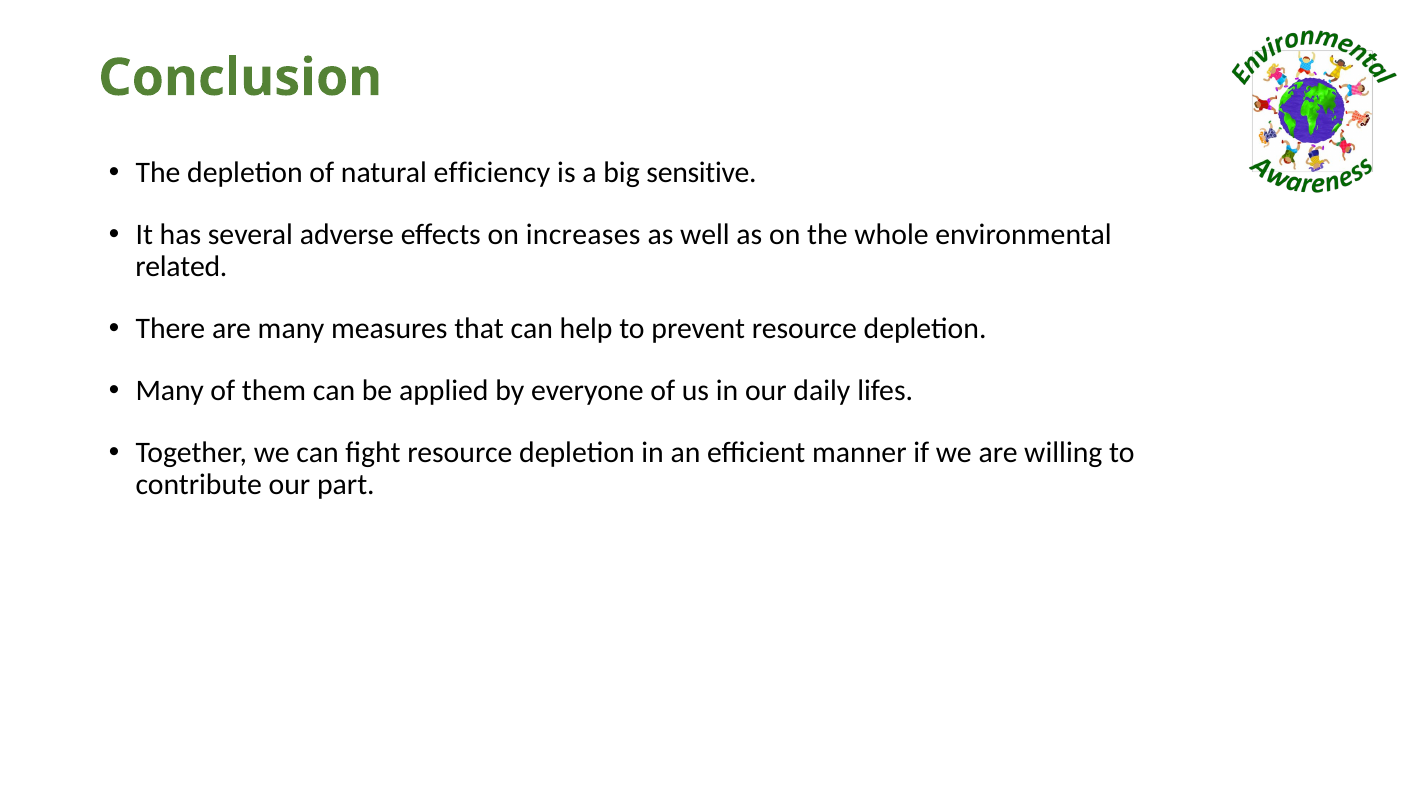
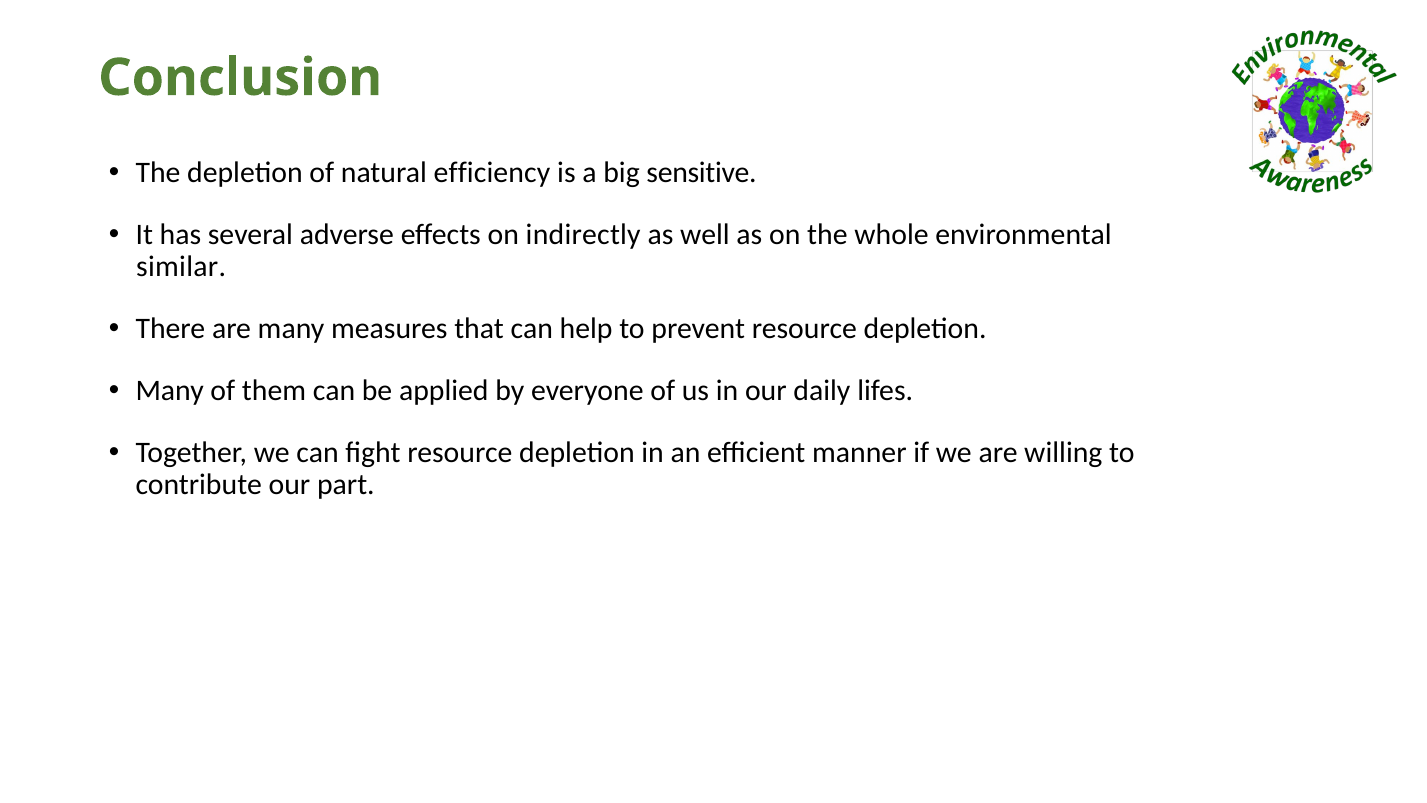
increases: increases -> indirectly (583, 235)
related: related -> similar (181, 267)
